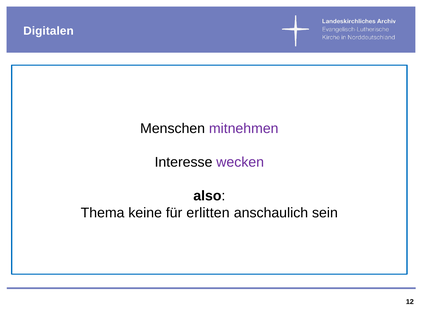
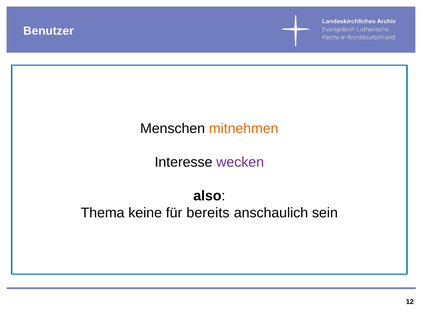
Digitalen: Digitalen -> Benutzer (49, 31)
mitnehmen colour: purple -> orange (244, 129)
erlitten: erlitten -> bereits (208, 213)
